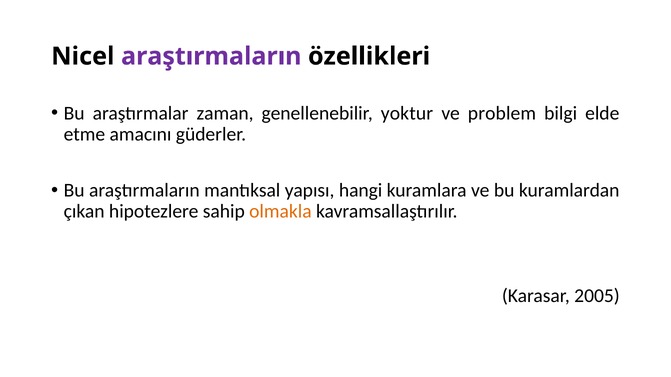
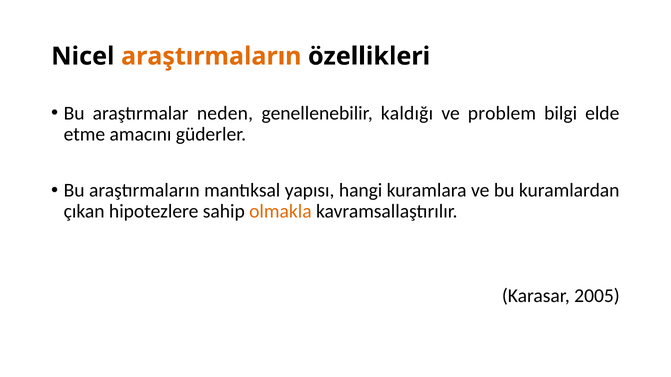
araştırmaların colour: purple -> orange (211, 56)
zaman: zaman -> neden (225, 113)
yoktur: yoktur -> kaldığı (407, 113)
